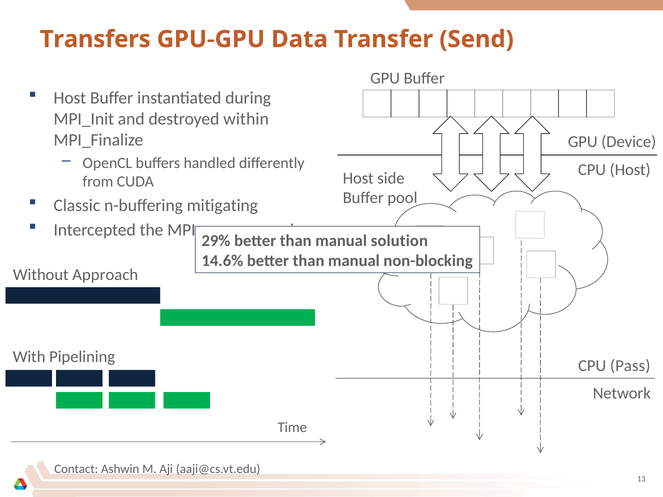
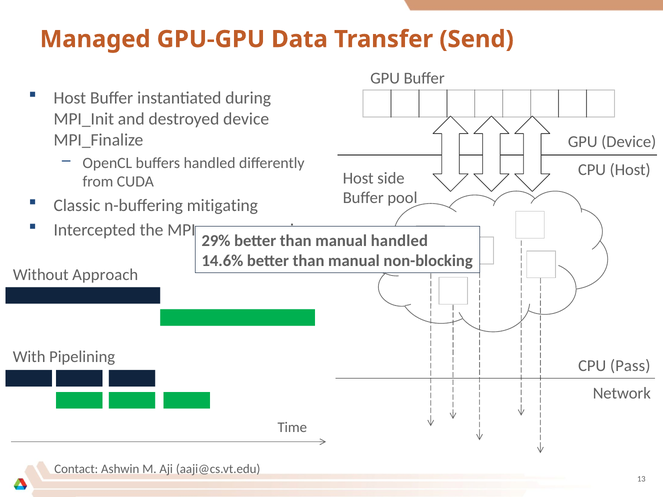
Transfers: Transfers -> Managed (95, 39)
destroyed within: within -> device (246, 119)
manual solution: solution -> handled (399, 241)
